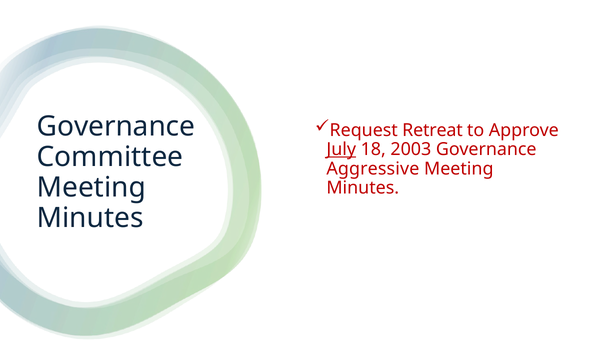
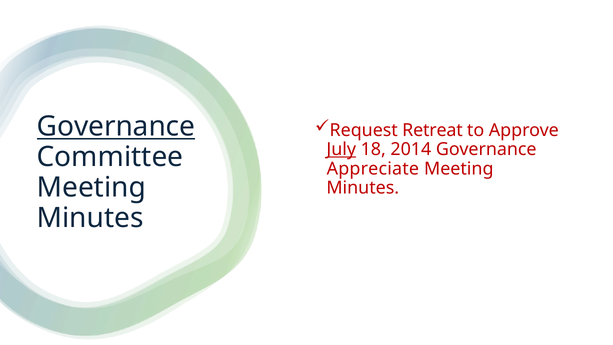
Governance underline: none -> present (116, 127)
2003: 2003 -> 2014 (411, 149)
Aggressive: Aggressive -> Appreciate (373, 169)
